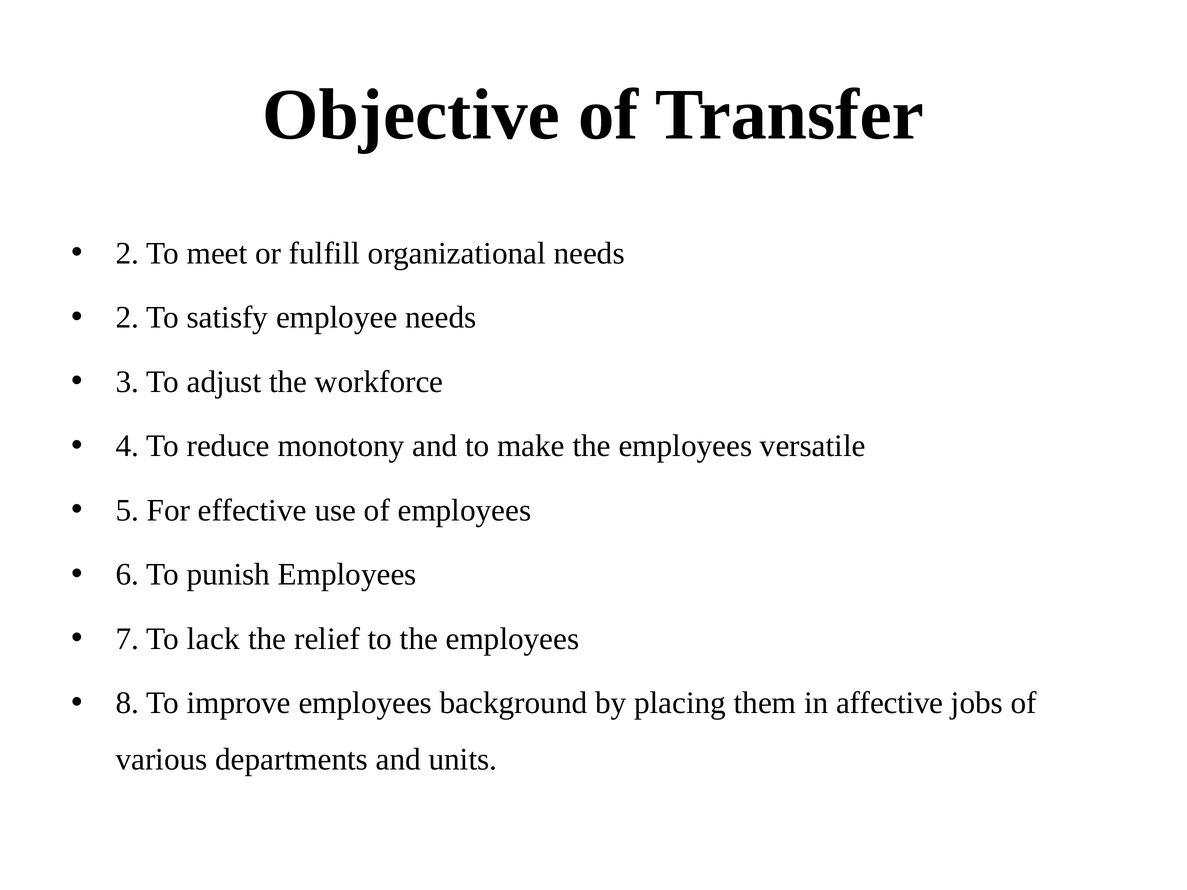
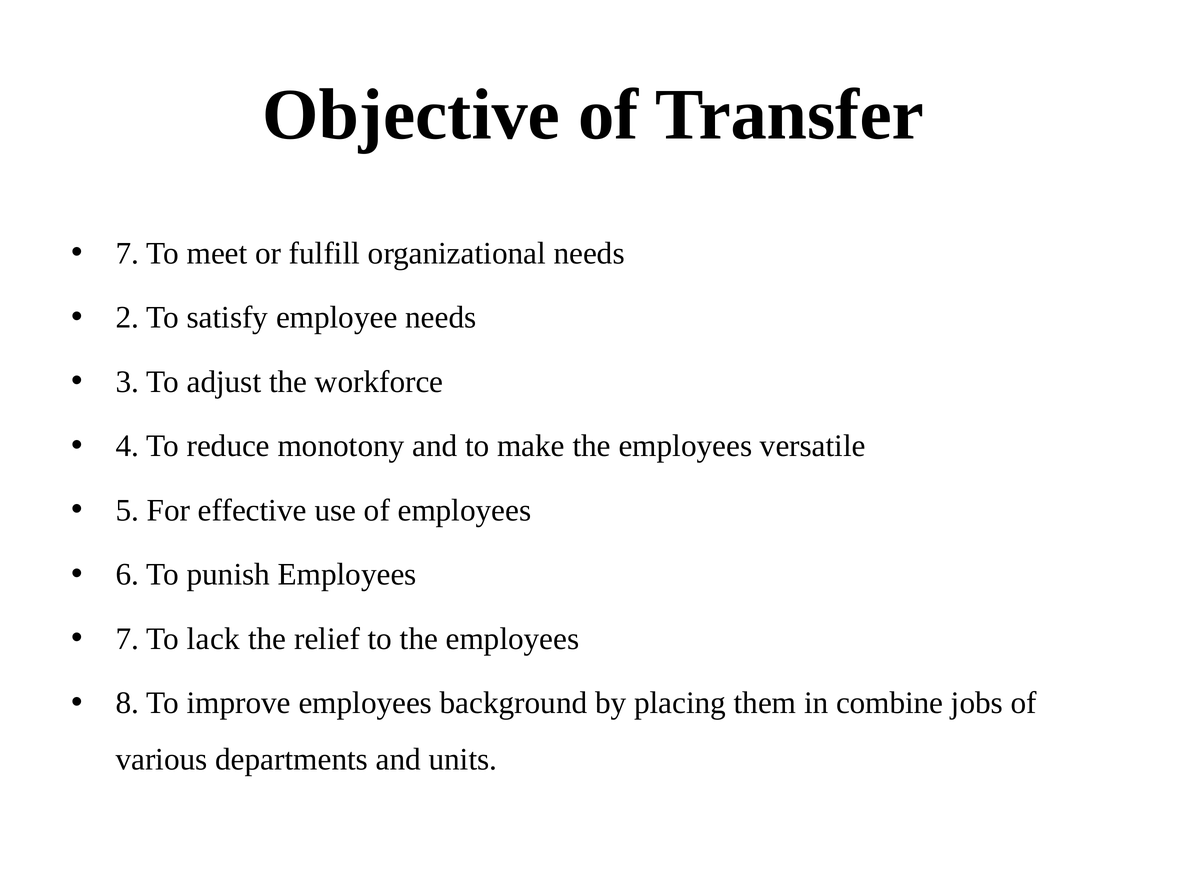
2: 2 -> 7 (127, 253)
affective: affective -> combine (890, 703)
